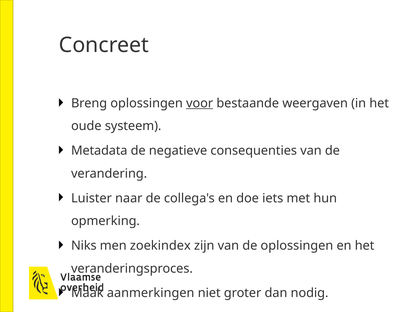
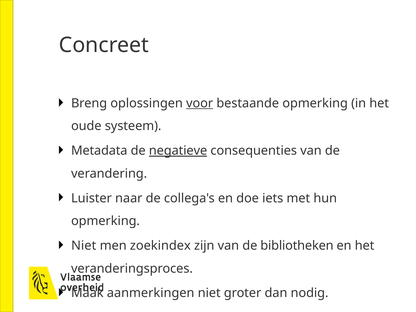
bestaande weergaven: weergaven -> opmerking (315, 103)
negatieve underline: none -> present (178, 151)
Niks: Niks -> Niet (84, 246)
de oplossingen: oplossingen -> bibliotheken (297, 246)
